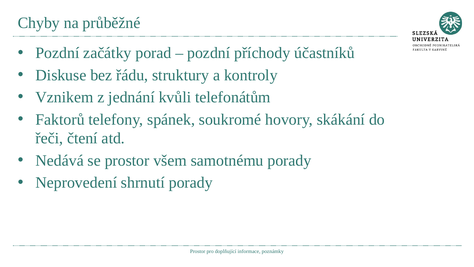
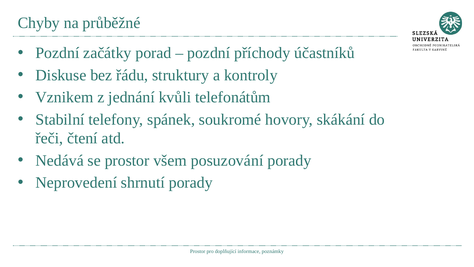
Faktorů: Faktorů -> Stabilní (60, 119)
samotnému: samotnému -> posuzování (227, 160)
